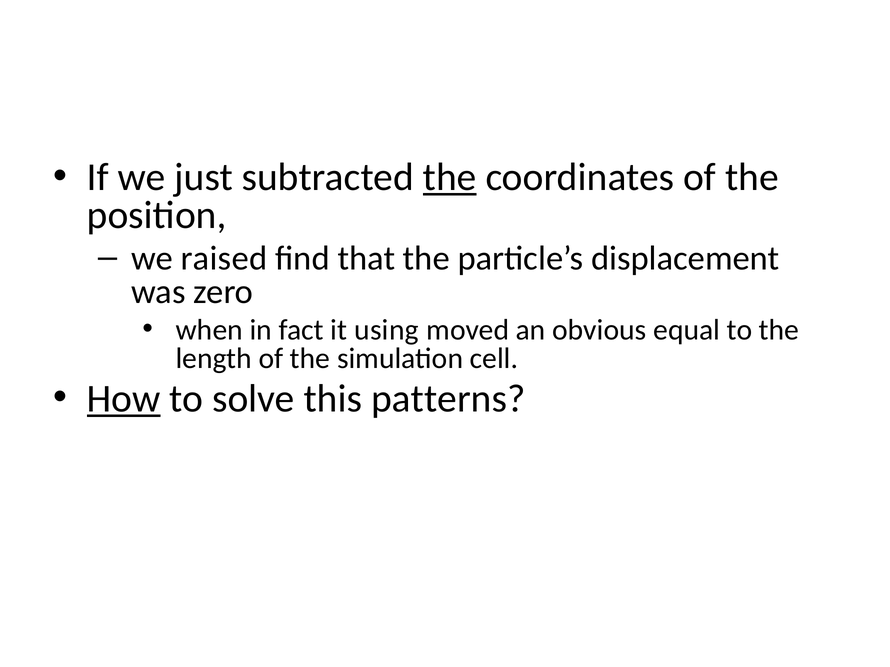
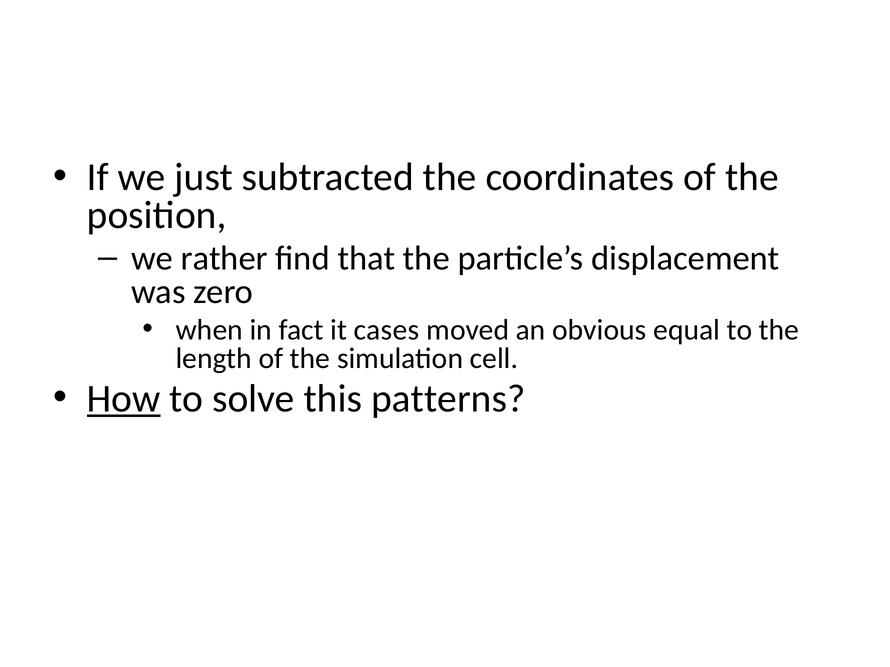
the underline: present -> none (450, 178)
raised: raised -> rather (224, 259)
using: using -> cases (387, 330)
